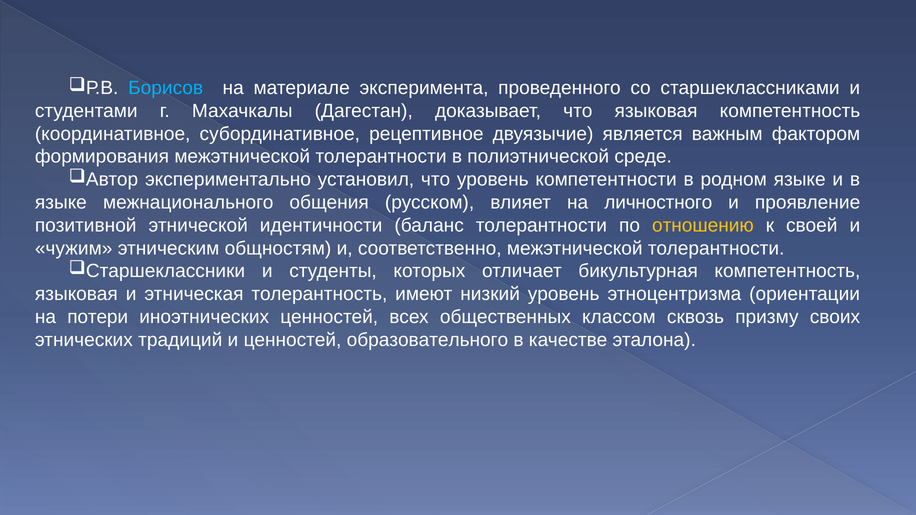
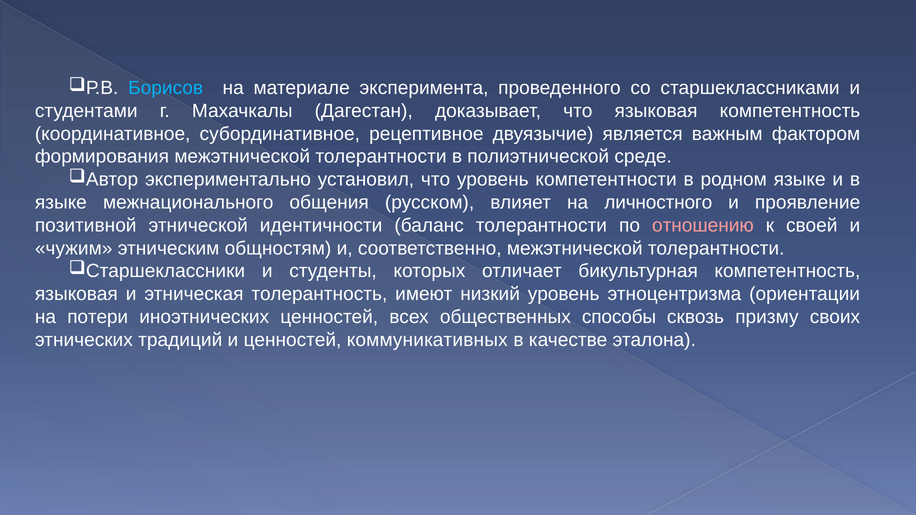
отношению colour: yellow -> pink (703, 225)
классом: классом -> способы (619, 317)
образовательного: образовательного -> коммуникативных (427, 340)
